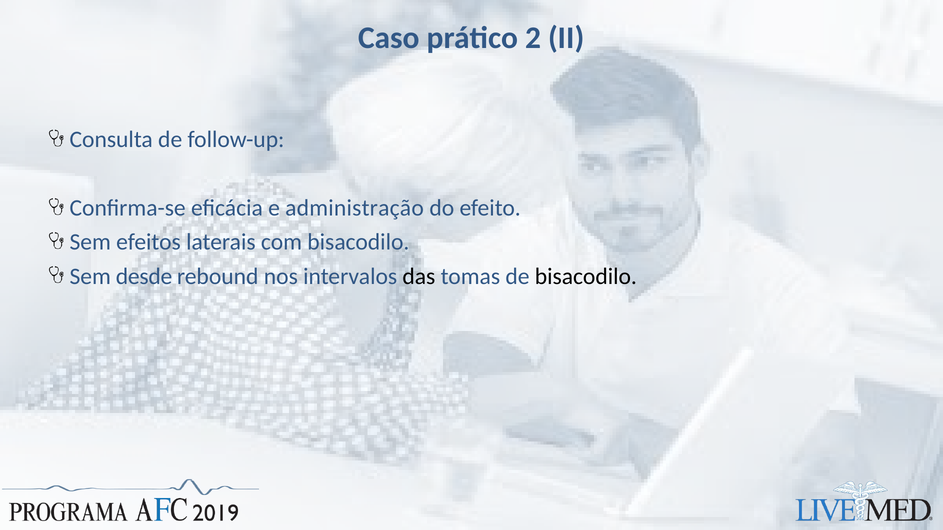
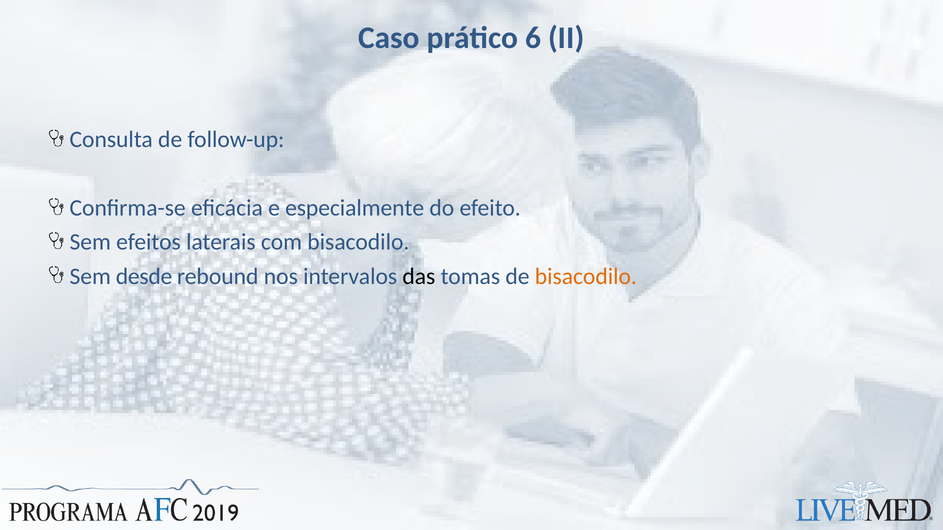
2: 2 -> 6 (533, 38)
administração: administração -> especialmente (355, 208)
bisacodilo colour: black -> orange (586, 277)
